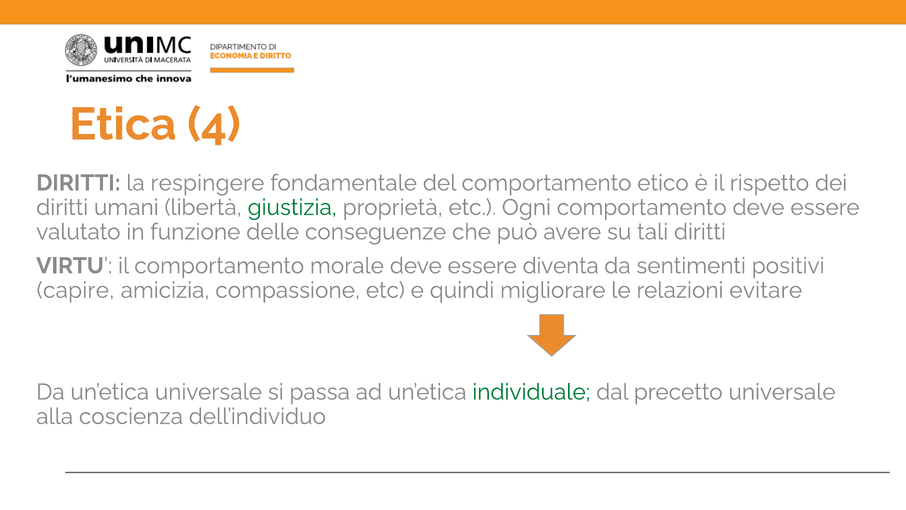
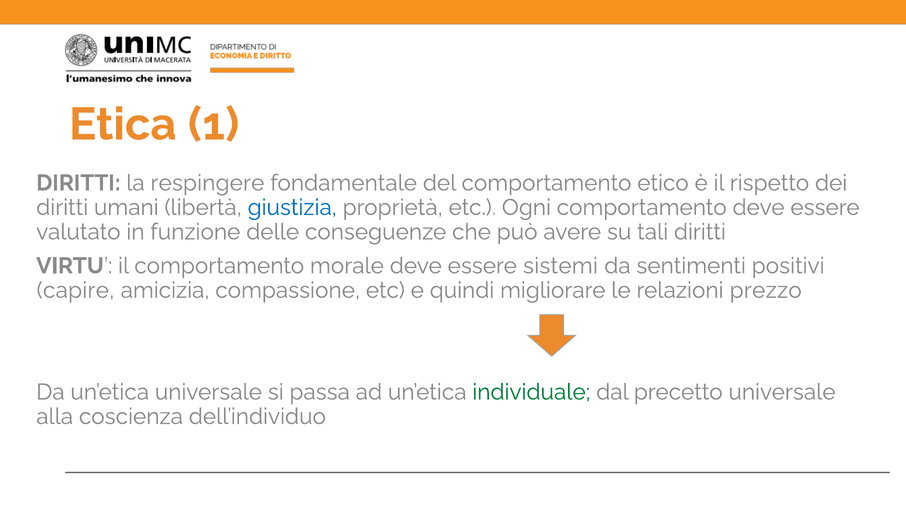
4: 4 -> 1 (214, 124)
giustizia colour: green -> blue (292, 207)
diventa: diventa -> sistemi (560, 266)
evitare: evitare -> prezzo (766, 290)
